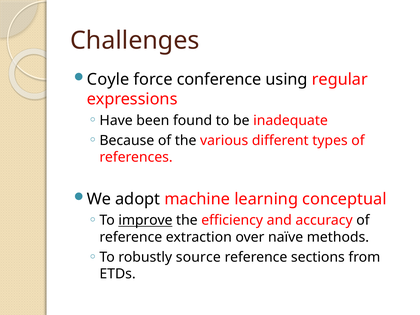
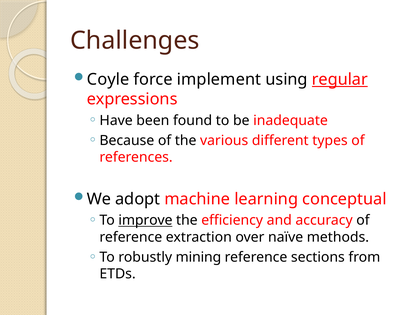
conference: conference -> implement (219, 80)
regular underline: none -> present (340, 80)
source: source -> mining (198, 257)
